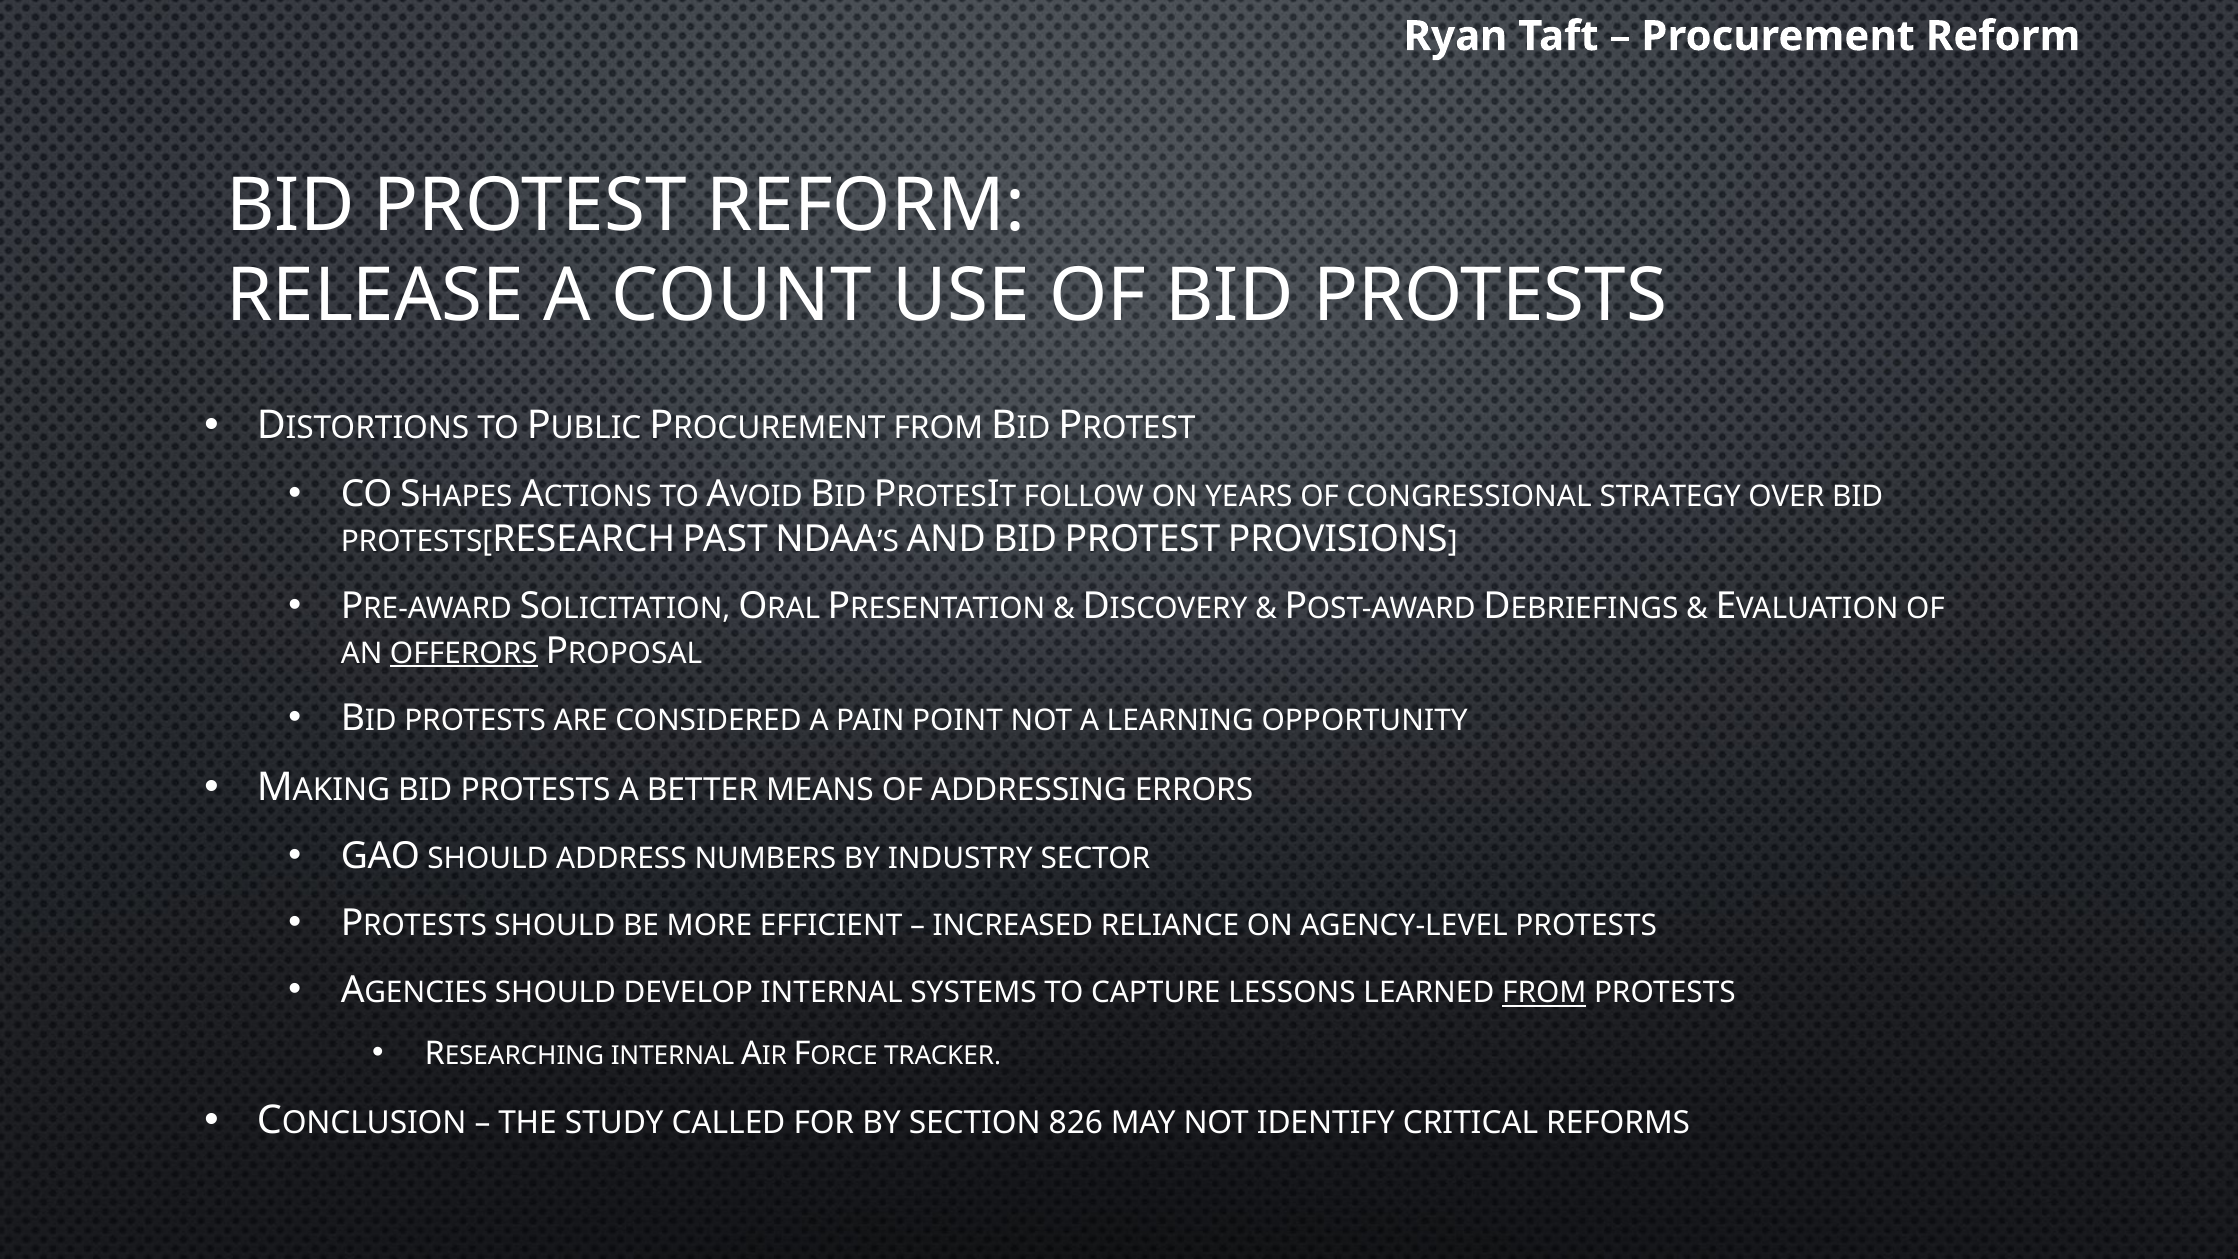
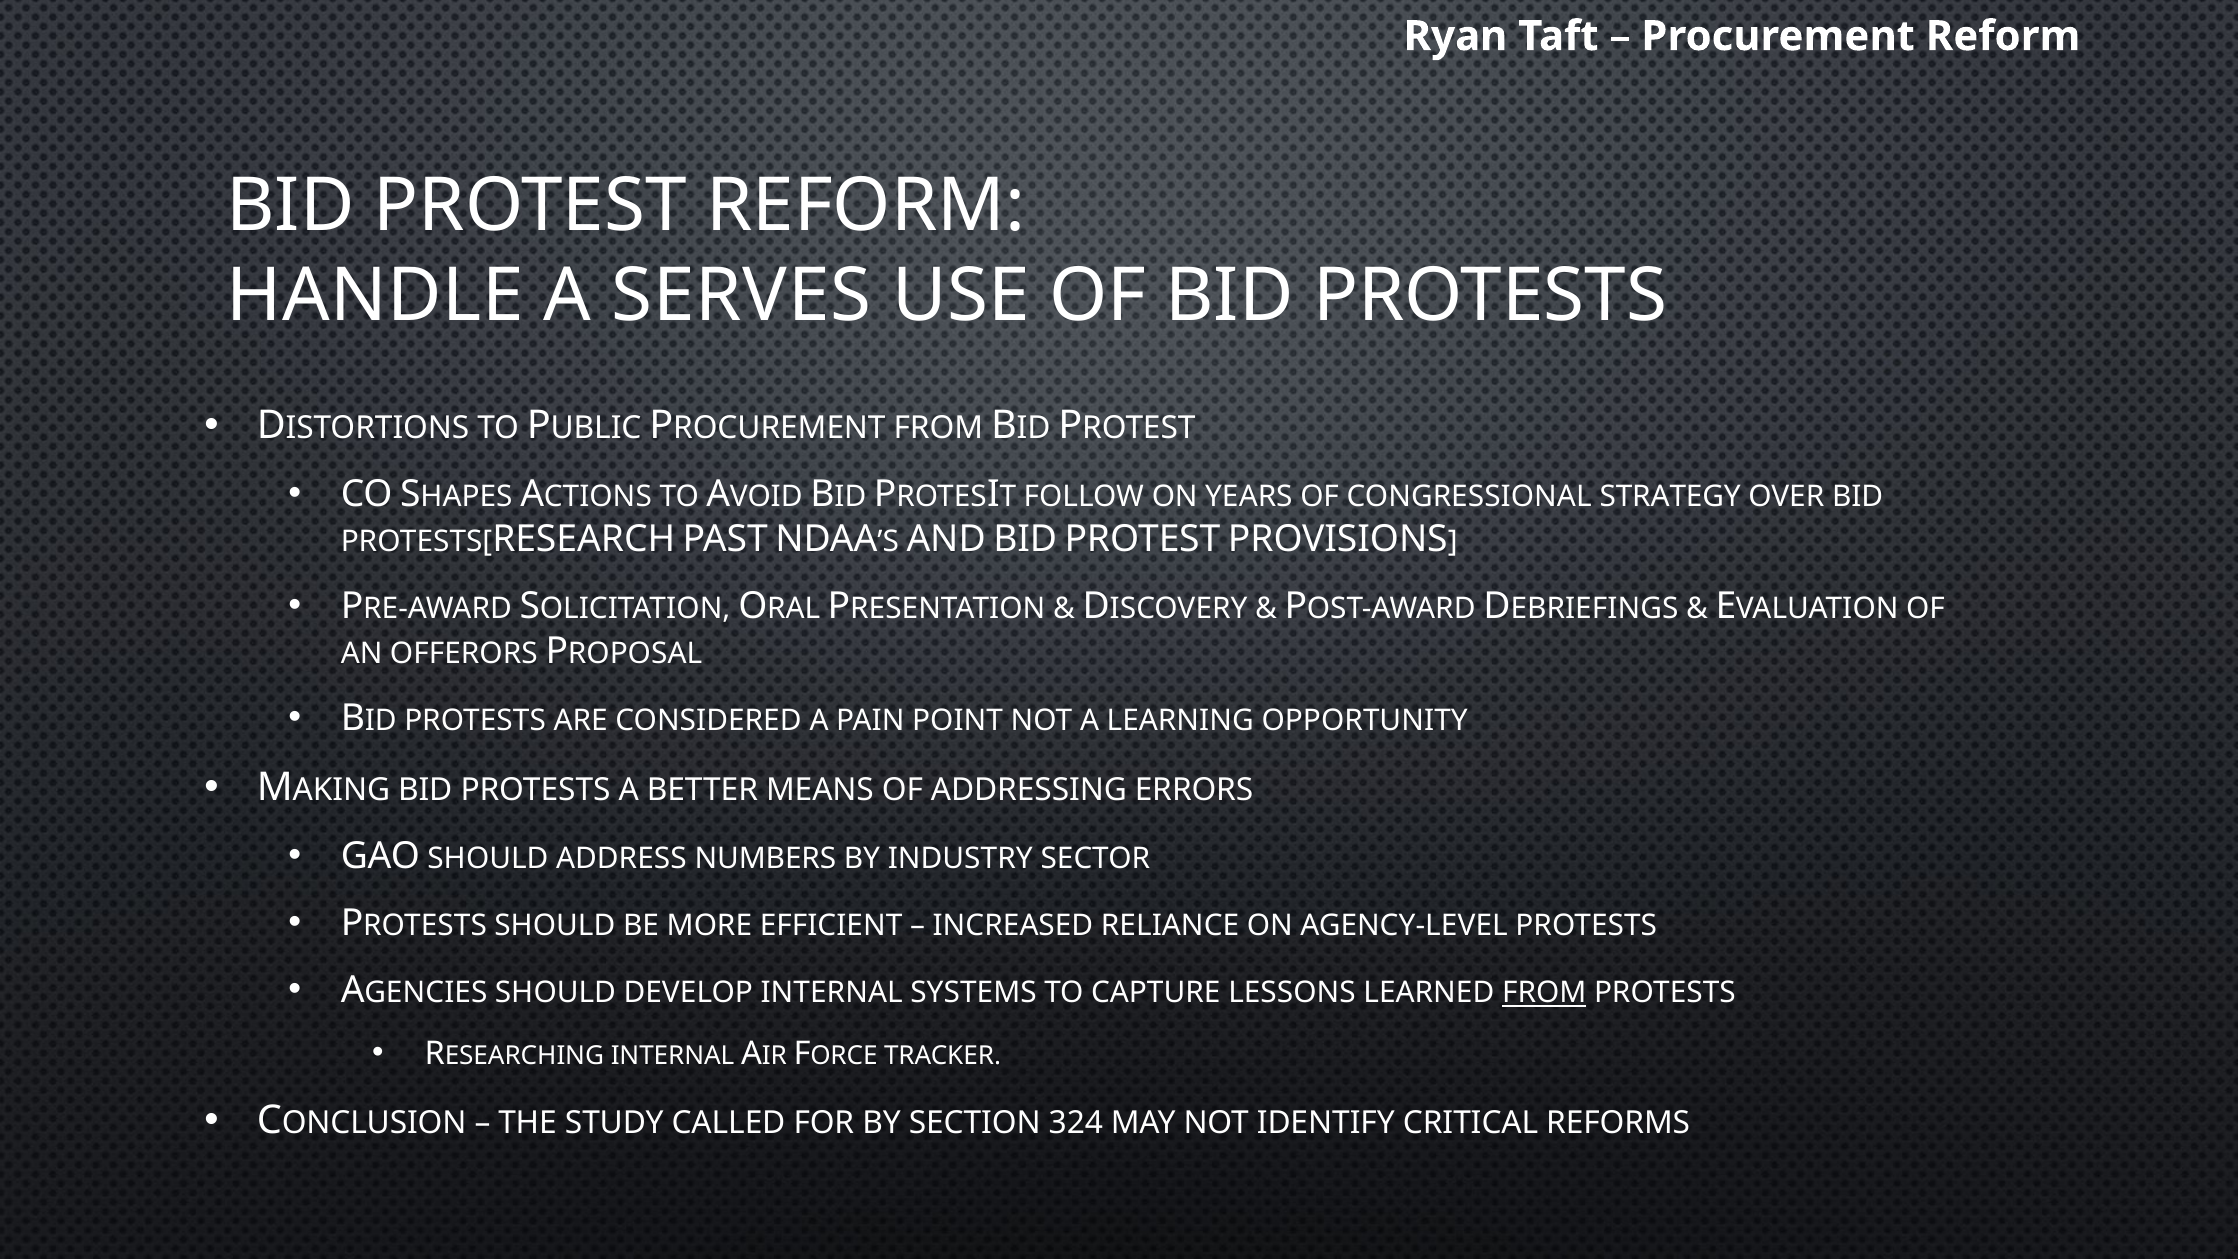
RELEASE: RELEASE -> HANDLE (375, 296)
COUNT: COUNT -> SERVES (742, 296)
OFFERORS underline: present -> none (464, 653)
826: 826 -> 324 (1076, 1123)
